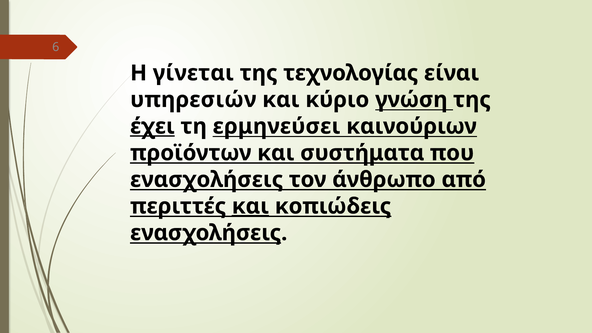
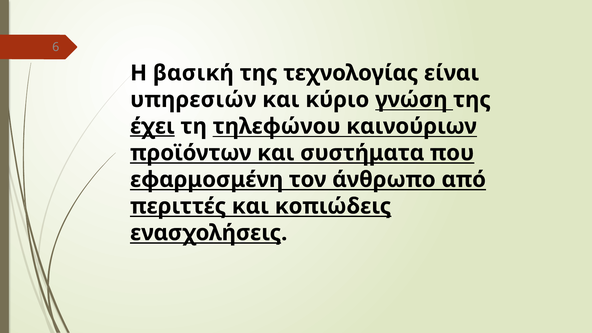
γίνεται: γίνεται -> βασική (193, 73)
ερμηνεύσει: ερμηνεύσει -> τηλεφώνου (277, 126)
ενασχολήσεις: ενασχολήσεις -> εφαρμοσμένη (207, 180)
και underline: present -> none (250, 206)
